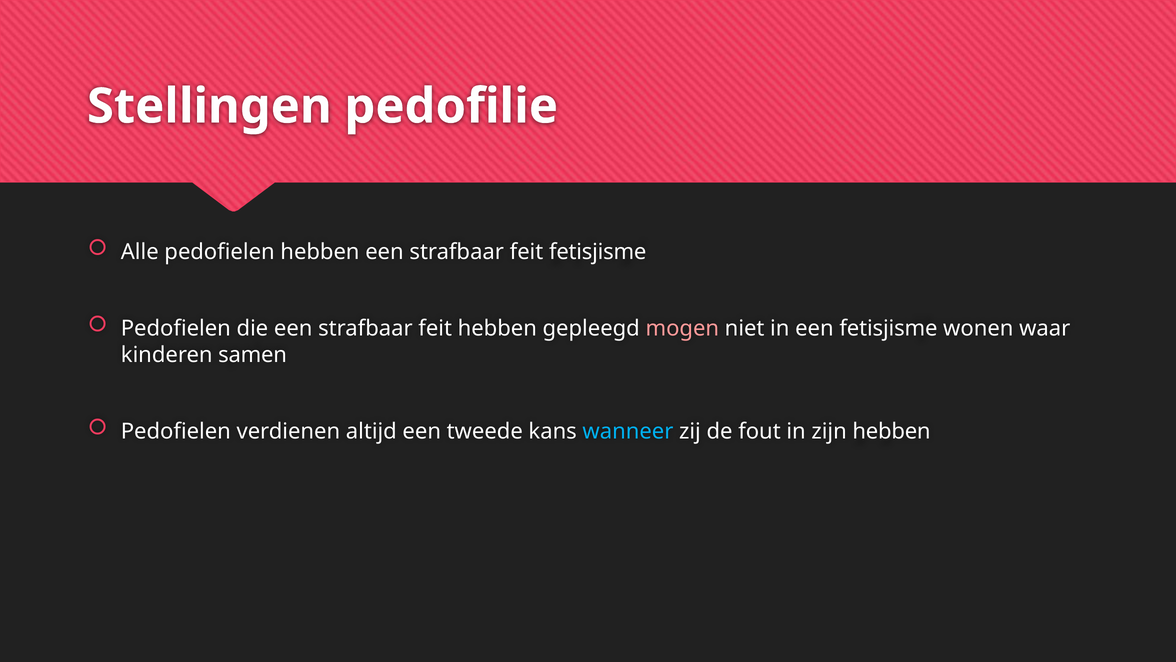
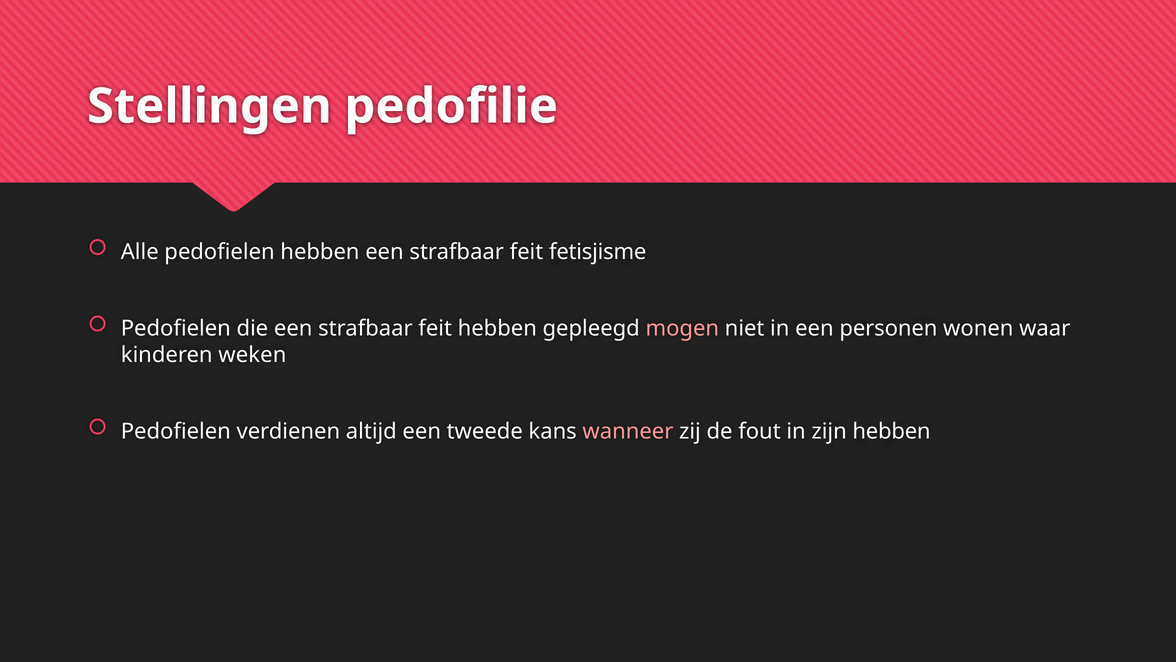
een fetisjisme: fetisjisme -> personen (888, 328)
samen: samen -> weken (252, 354)
wanneer colour: light blue -> pink (628, 431)
